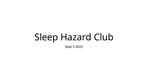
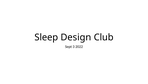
Hazard: Hazard -> Design (76, 37)
